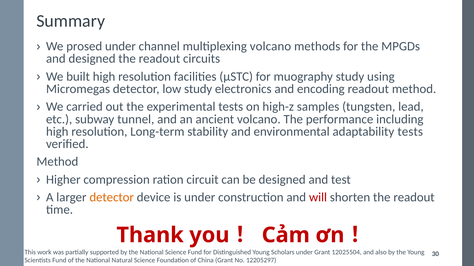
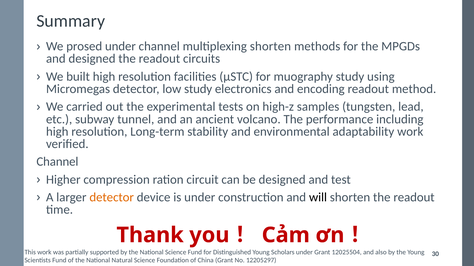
multiplexing volcano: volcano -> shorten (270, 46)
adaptability tests: tests -> work (410, 132)
Method: Method -> Channel (57, 162)
will colour: red -> black (318, 198)
